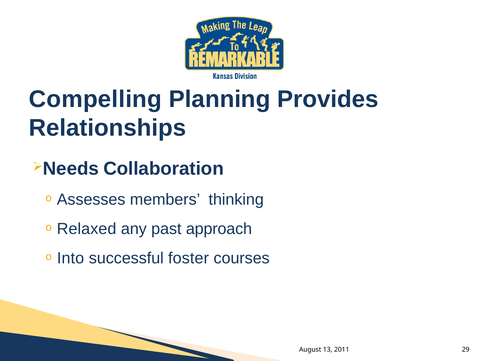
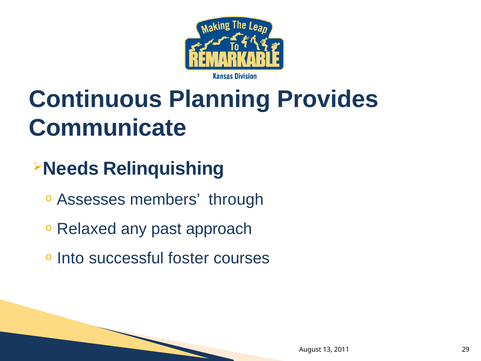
Compelling: Compelling -> Continuous (96, 99)
Relationships: Relationships -> Communicate (108, 128)
Collaboration: Collaboration -> Relinquishing (164, 169)
thinking: thinking -> through (236, 199)
